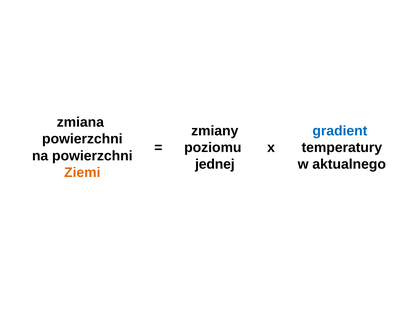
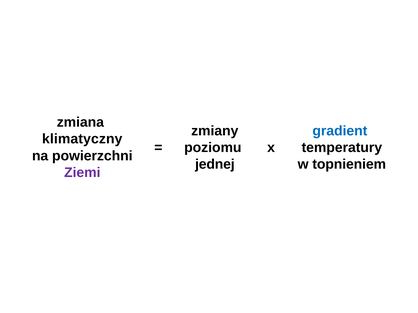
powierzchni: powierzchni -> klimatyczny (82, 139)
aktualnego: aktualnego -> topnieniem (349, 164)
Ziemi colour: orange -> purple (82, 173)
